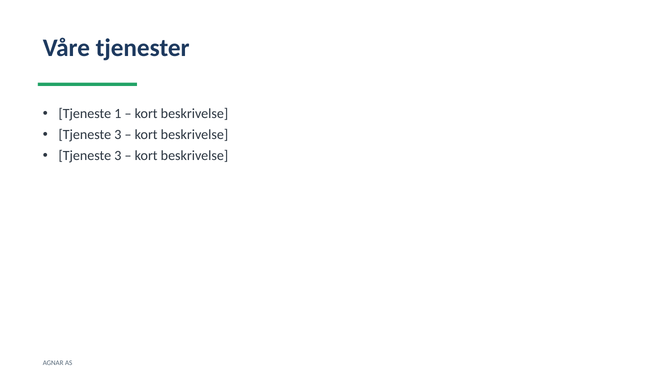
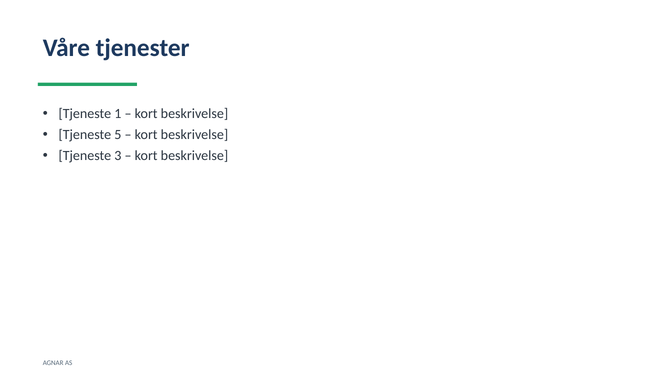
3: 3 -> 5 (118, 135)
